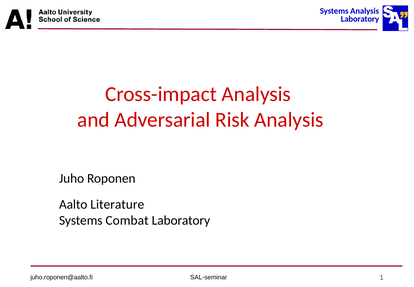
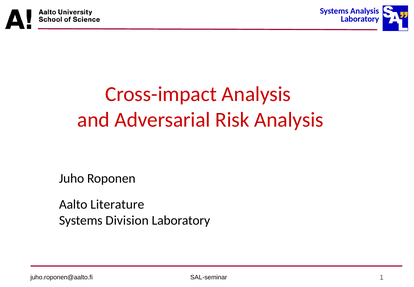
Combat: Combat -> Division (127, 220)
